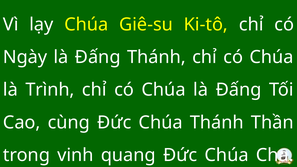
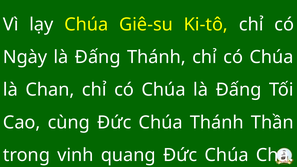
Trình: Trình -> Chan (50, 90)
